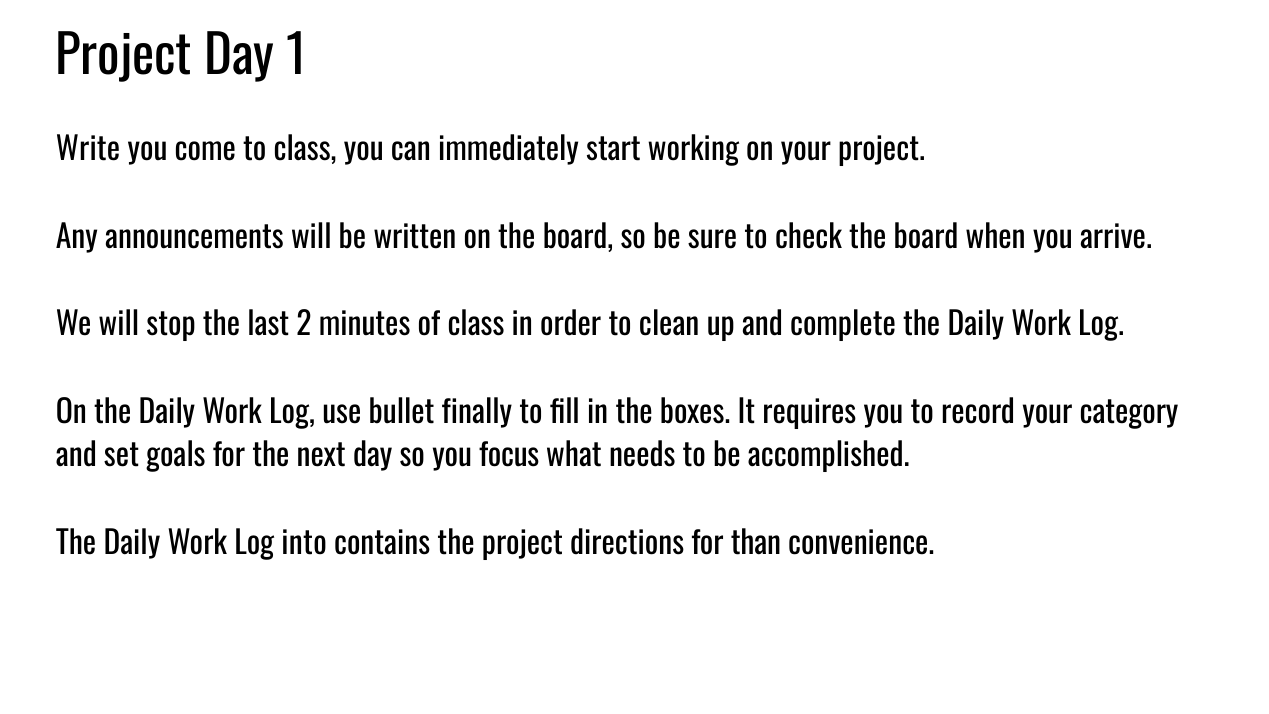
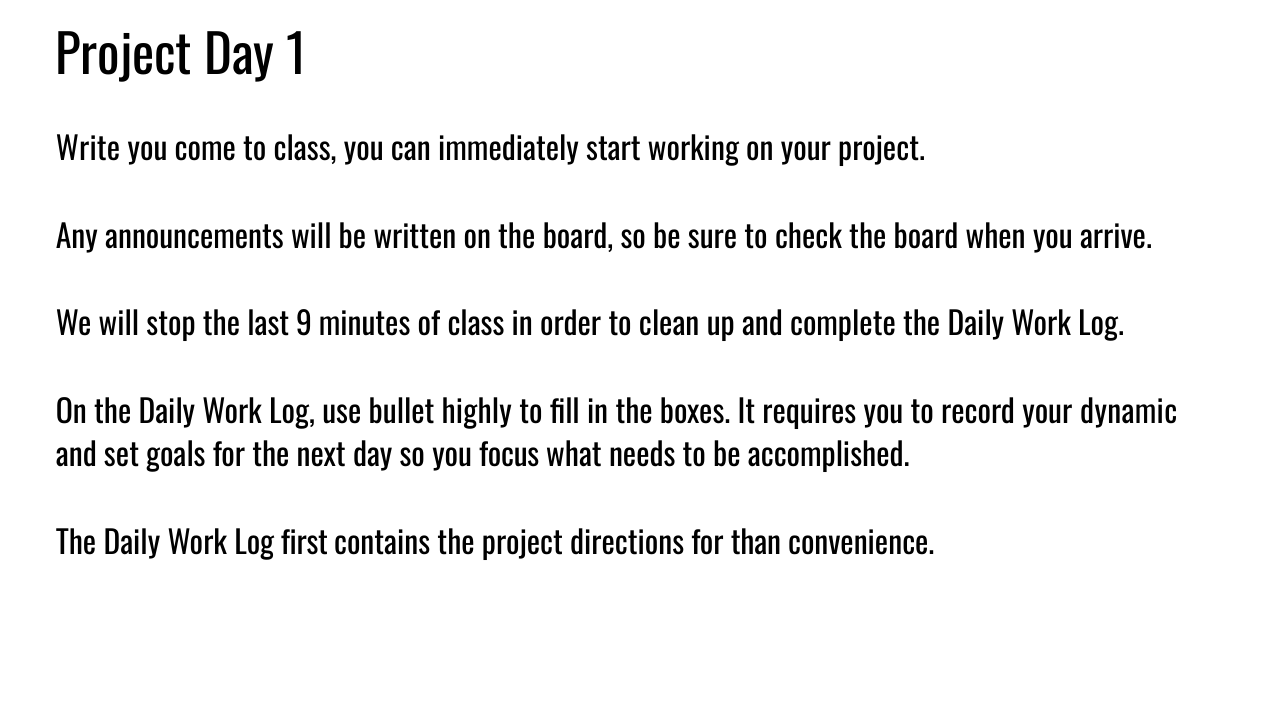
2: 2 -> 9 (304, 325)
finally: finally -> highly (477, 413)
category: category -> dynamic (1129, 413)
into: into -> first (304, 544)
